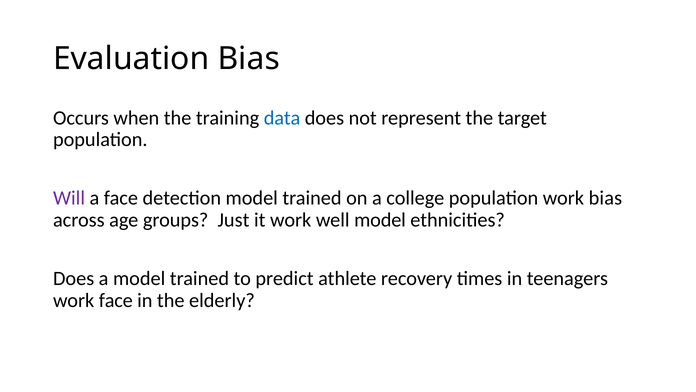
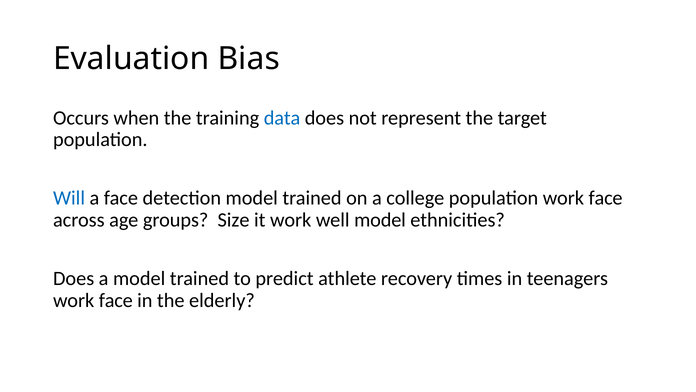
Will colour: purple -> blue (69, 198)
population work bias: bias -> face (606, 198)
Just: Just -> Size (234, 220)
